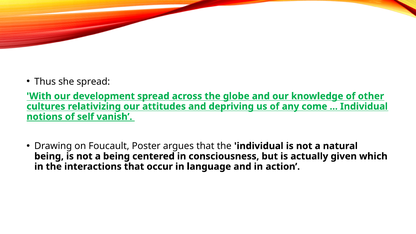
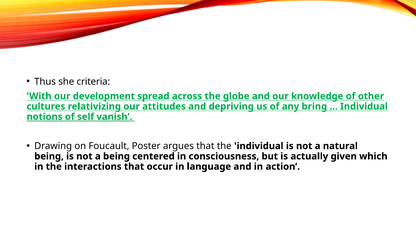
she spread: spread -> criteria (93, 82)
come: come -> bring (314, 106)
